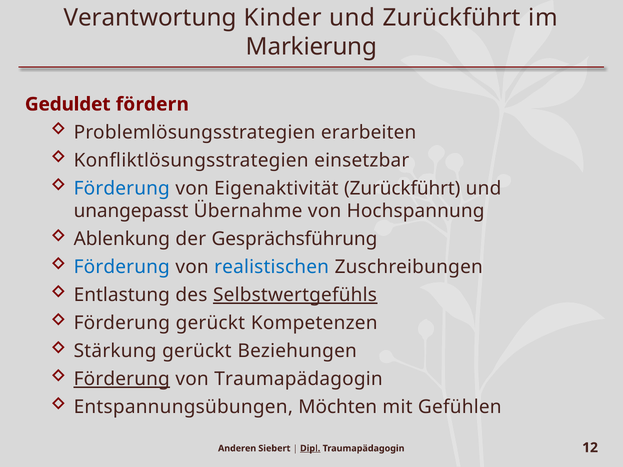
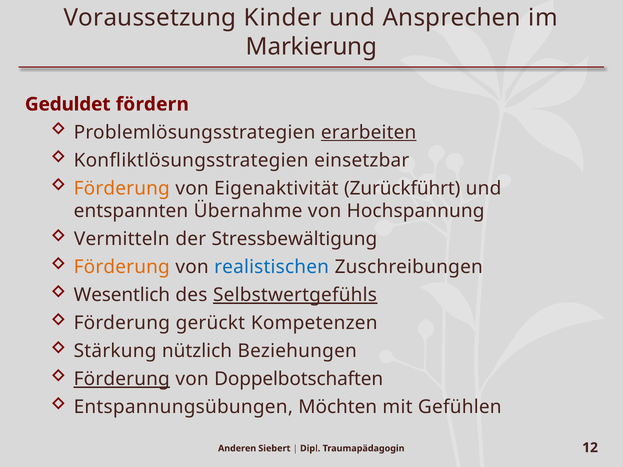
Verantwortung: Verantwortung -> Voraussetzung (150, 18)
und Zurückführt: Zurückführt -> Ansprechen (452, 18)
erarbeiten underline: none -> present (369, 132)
Förderung colour: blue -> orange (122, 188)
unangepasst: unangepasst -> entspannten (131, 211)
Ablenkung: Ablenkung -> Vermitteln (122, 239)
Gesprächsführung: Gesprächsführung -> Stressbewältigung (294, 239)
Förderung colour: blue -> orange (122, 267)
Entlastung: Entlastung -> Wesentlich (122, 295)
Stärkung gerückt: gerückt -> nützlich (197, 351)
von Traumapädagogin: Traumapädagogin -> Doppelbotschaften (299, 379)
Dipl underline: present -> none (310, 449)
